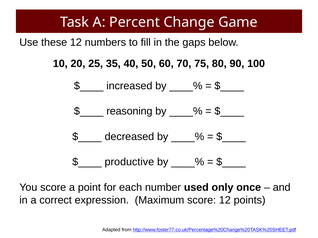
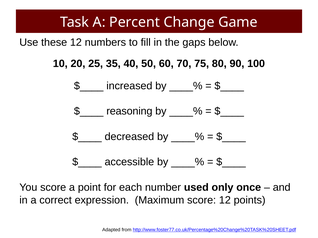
productive: productive -> accessible (129, 162)
